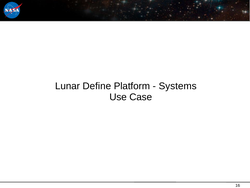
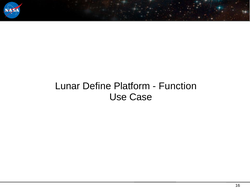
Systems: Systems -> Function (178, 86)
